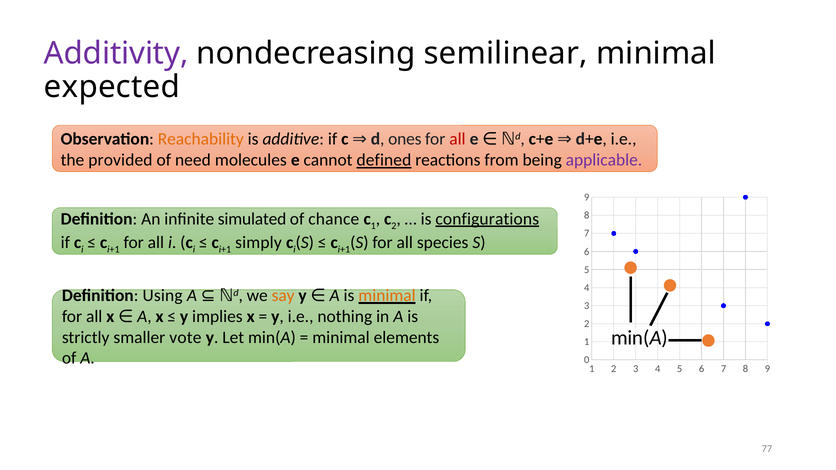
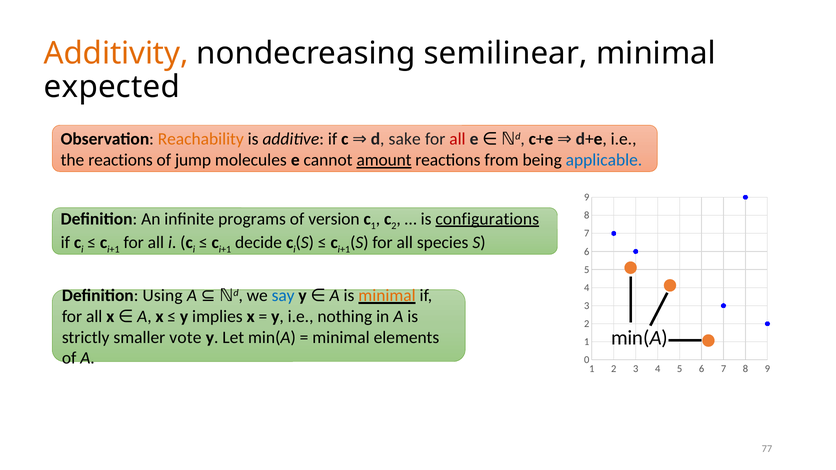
Additivity colour: purple -> orange (116, 53)
ones: ones -> sake (405, 139)
the provided: provided -> reactions (121, 160)
need: need -> jump (193, 160)
defined: defined -> amount (384, 160)
applicable colour: purple -> blue (604, 160)
simulated: simulated -> programs (252, 219)
chance: chance -> version (334, 219)
simply: simply -> decide (259, 243)
say colour: orange -> blue (283, 296)
